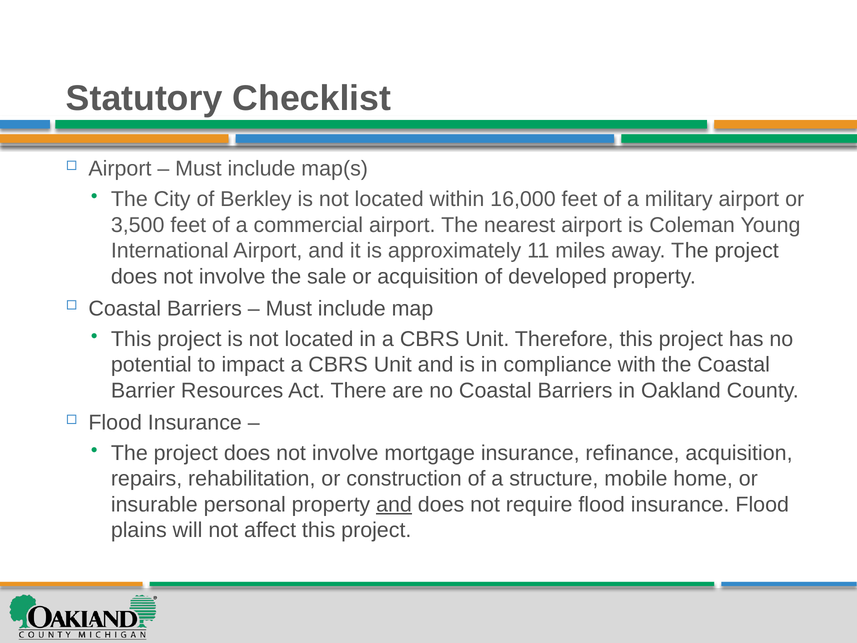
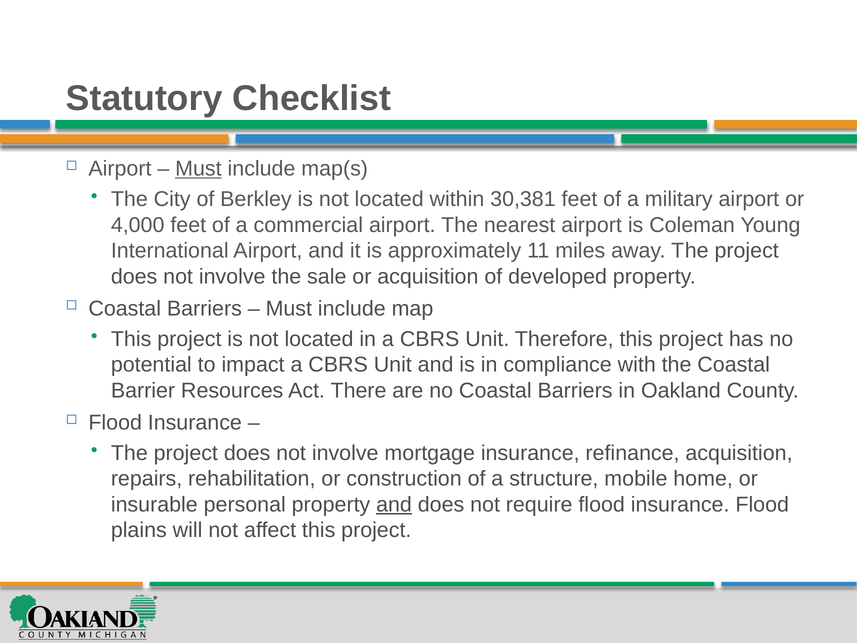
Must underline: none -> present (198, 169)
16,000: 16,000 -> 30,381 (523, 199)
3,500: 3,500 -> 4,000 (138, 225)
